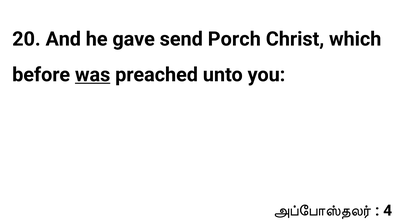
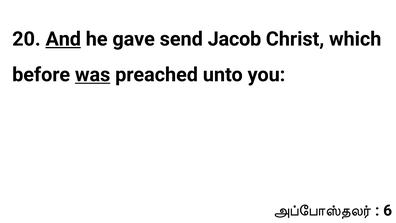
And underline: none -> present (63, 39)
Porch: Porch -> Jacob (234, 39)
4: 4 -> 6 (388, 210)
